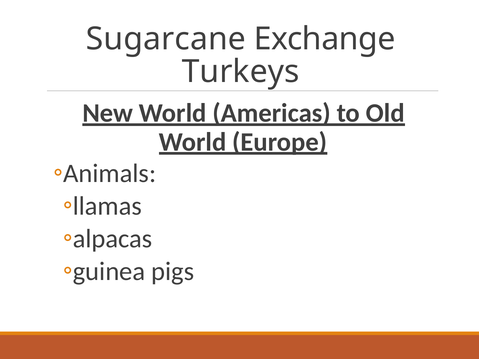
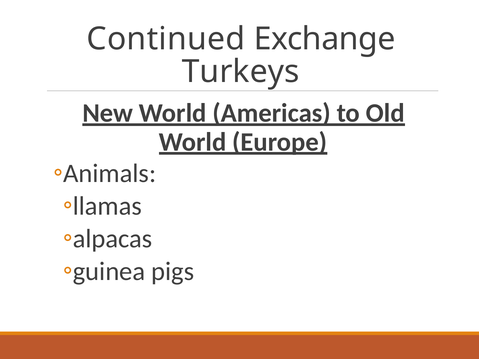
Sugarcane: Sugarcane -> Continued (166, 39)
